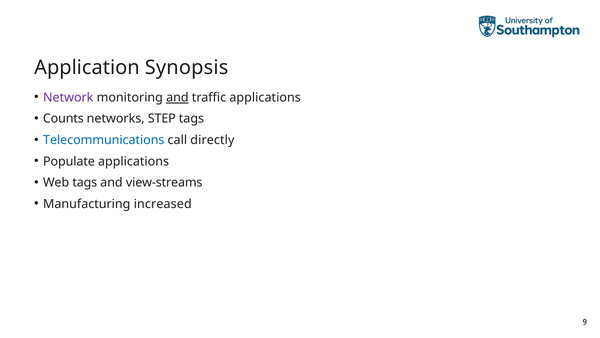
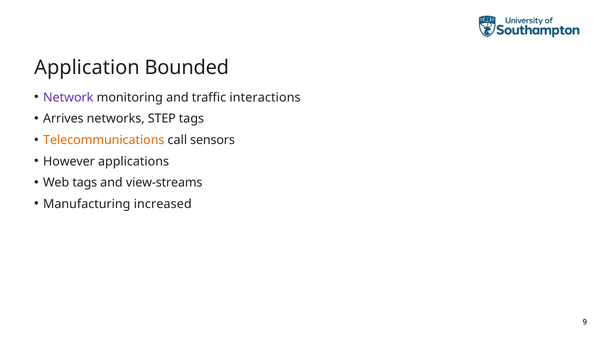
Synopsis: Synopsis -> Bounded (187, 67)
and underline: present -> none (177, 97)
traffic applications: applications -> interactions (265, 97)
Counts: Counts -> Arrives (63, 119)
Telecommunications colour: blue -> orange (104, 140)
directly: directly -> sensors (213, 140)
Populate: Populate -> However (69, 161)
